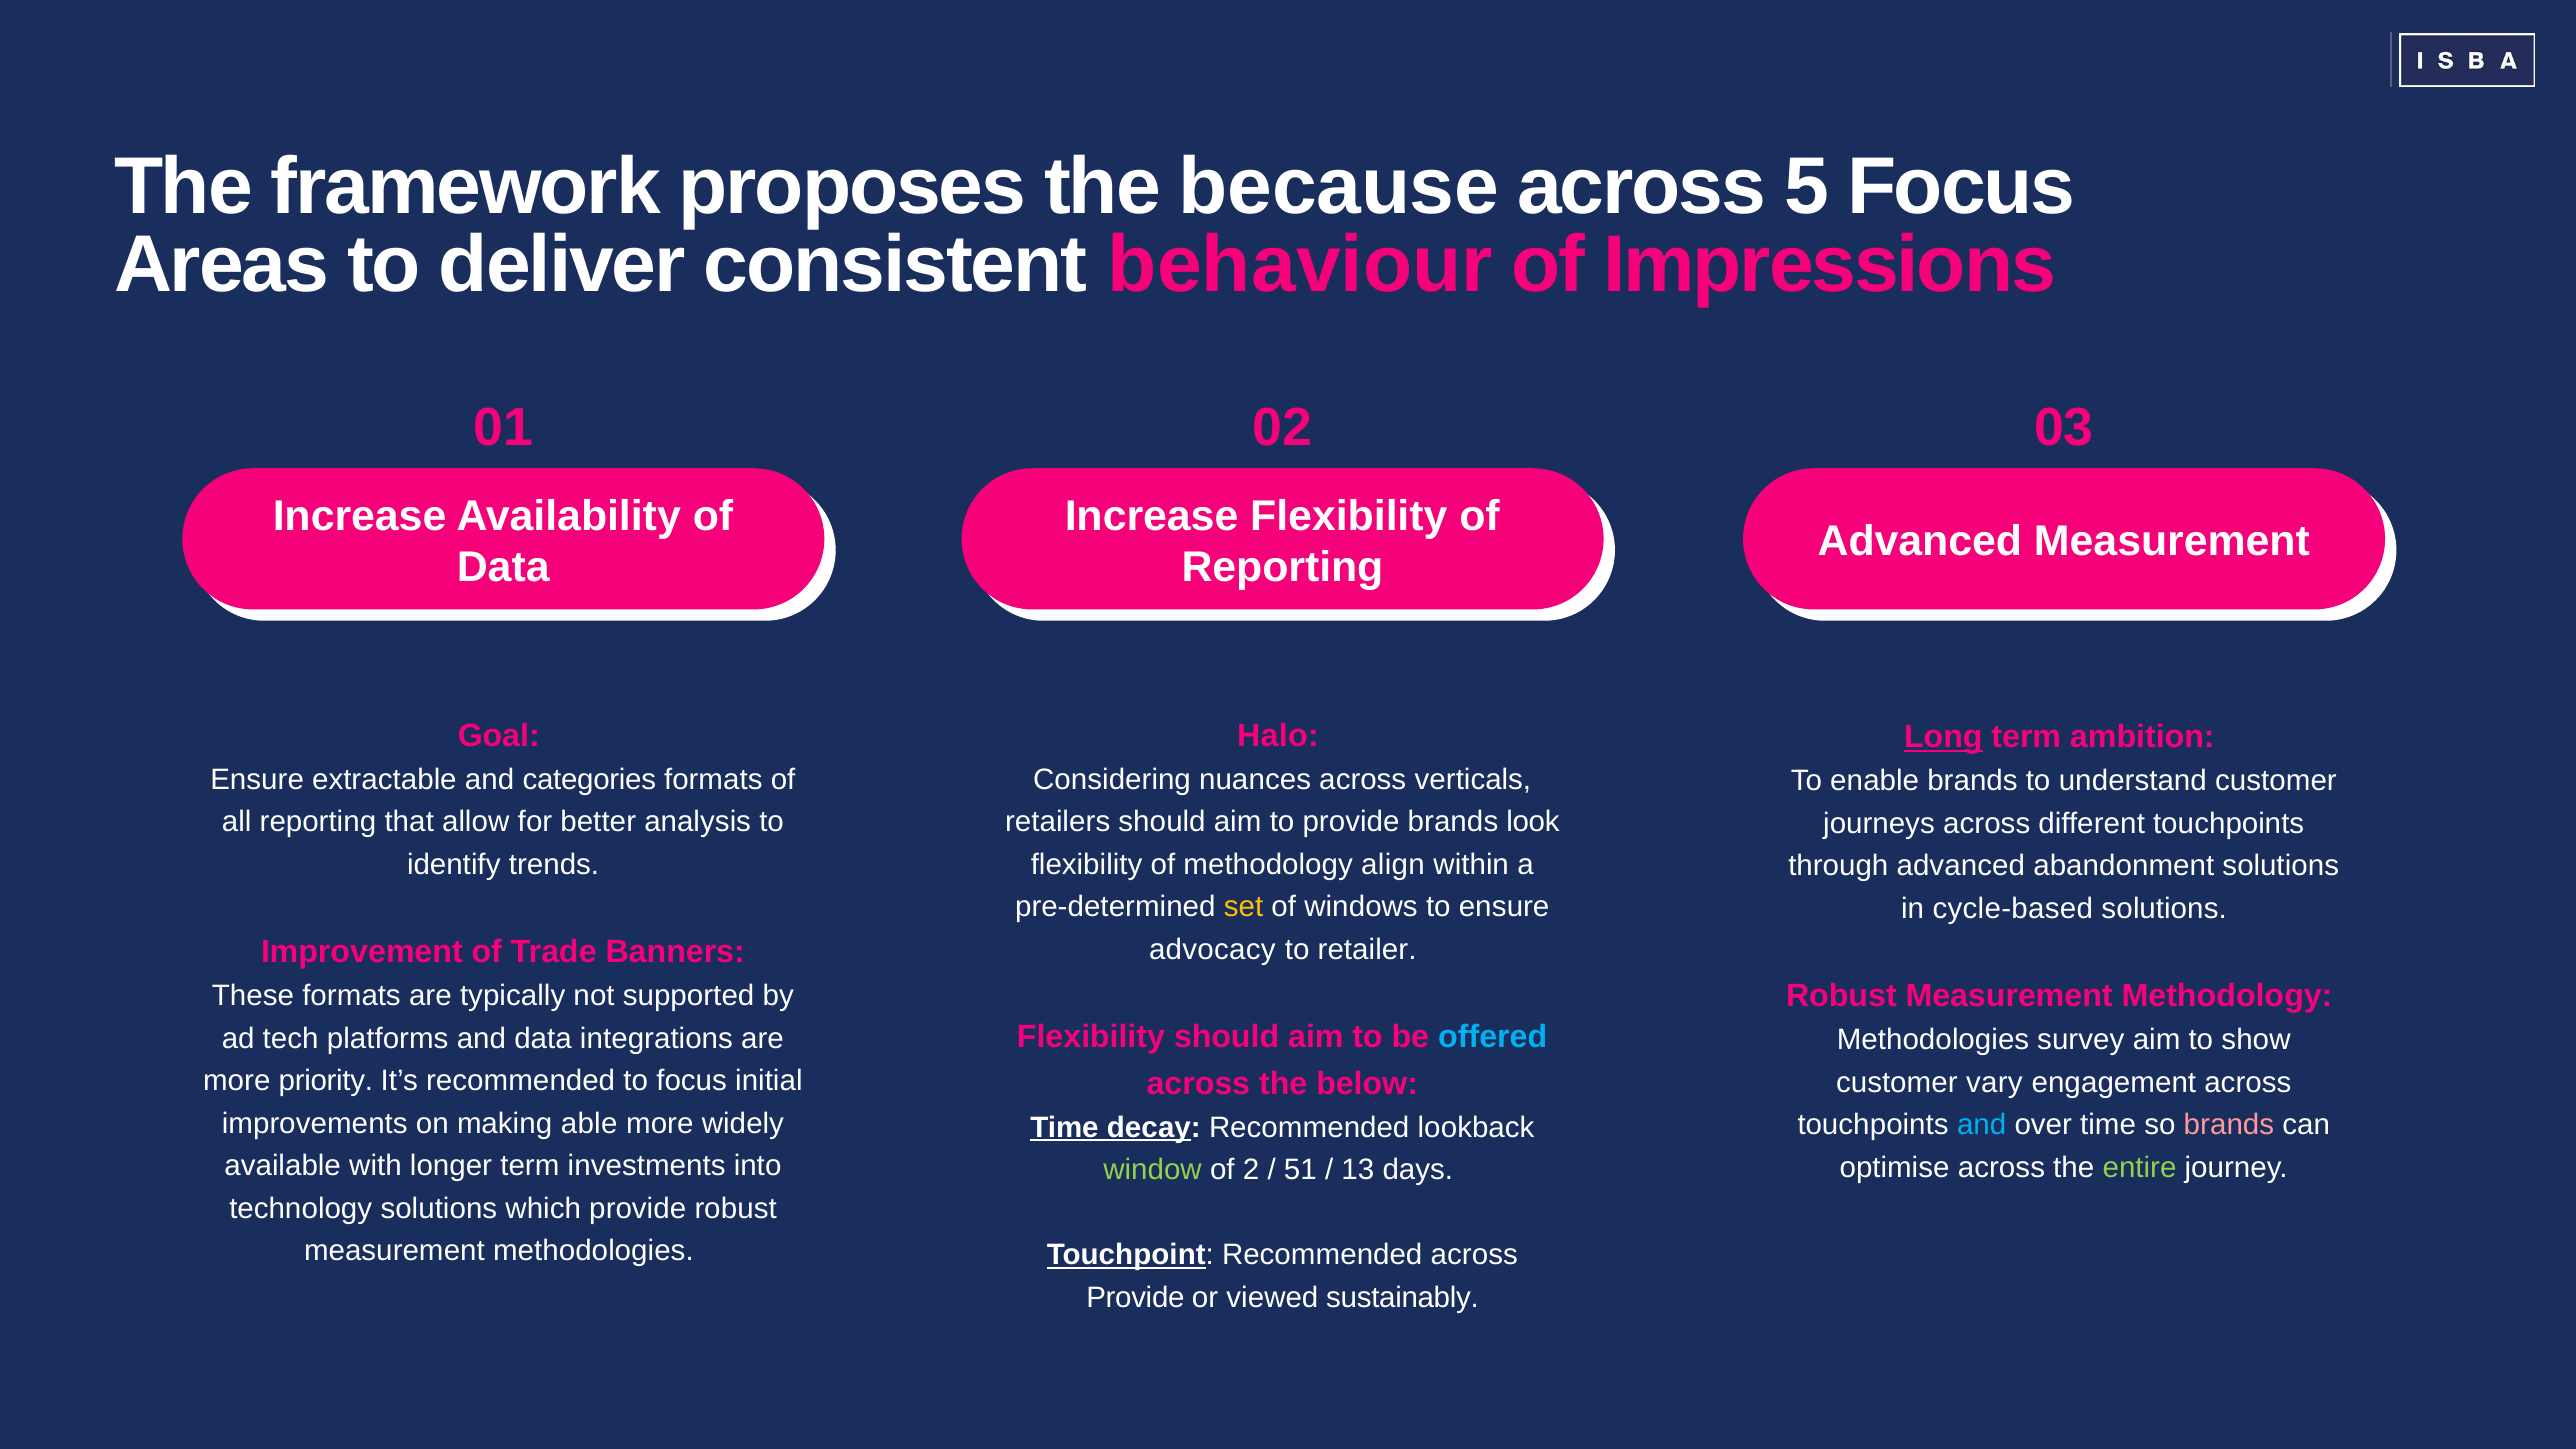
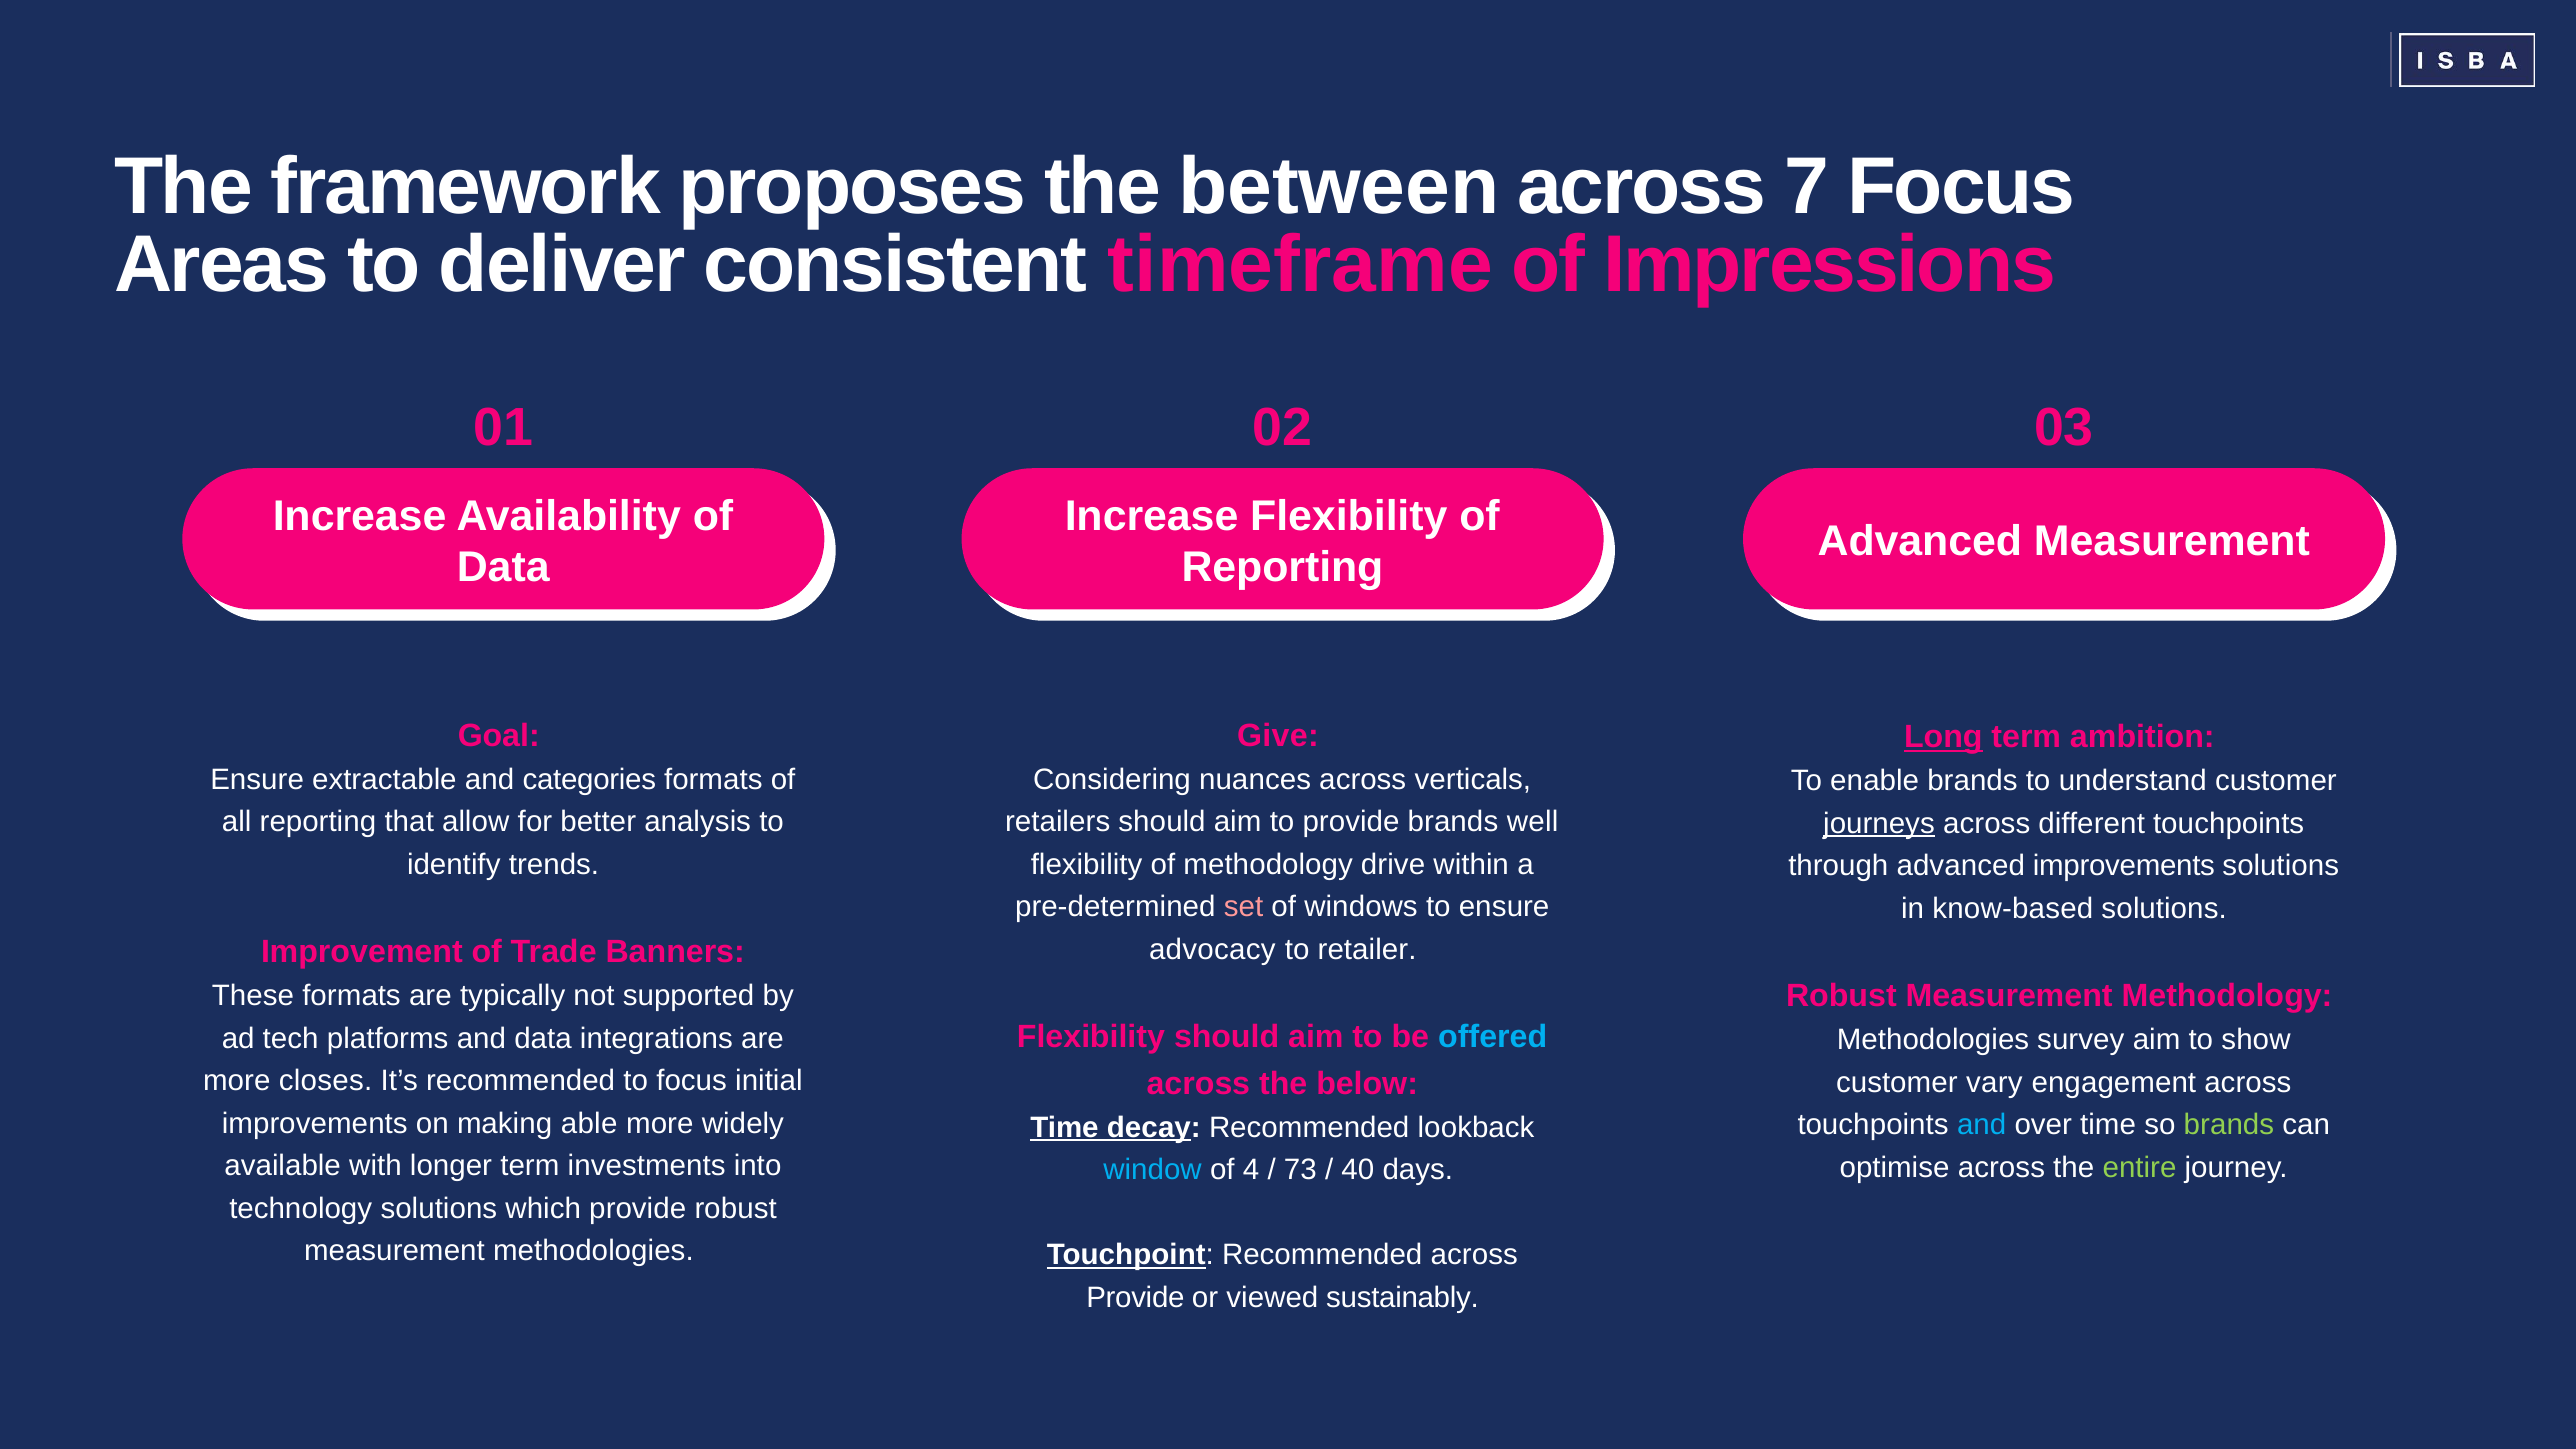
because: because -> between (1339, 187)
5: 5 -> 7 (1806, 187)
behaviour: behaviour -> timeframe (1300, 265)
Halo: Halo -> Give (1278, 736)
look: look -> well (1533, 822)
journeys underline: none -> present (1879, 824)
align: align -> drive (1393, 865)
advanced abandonment: abandonment -> improvements (2124, 866)
set colour: yellow -> pink (1244, 907)
cycle-based: cycle-based -> know-based (2013, 909)
priority: priority -> closes (326, 1081)
brands colour: pink -> light green (2229, 1125)
window colour: light green -> light blue (1153, 1170)
2: 2 -> 4 (1251, 1170)
51: 51 -> 73 (1300, 1170)
13: 13 -> 40 (1358, 1170)
